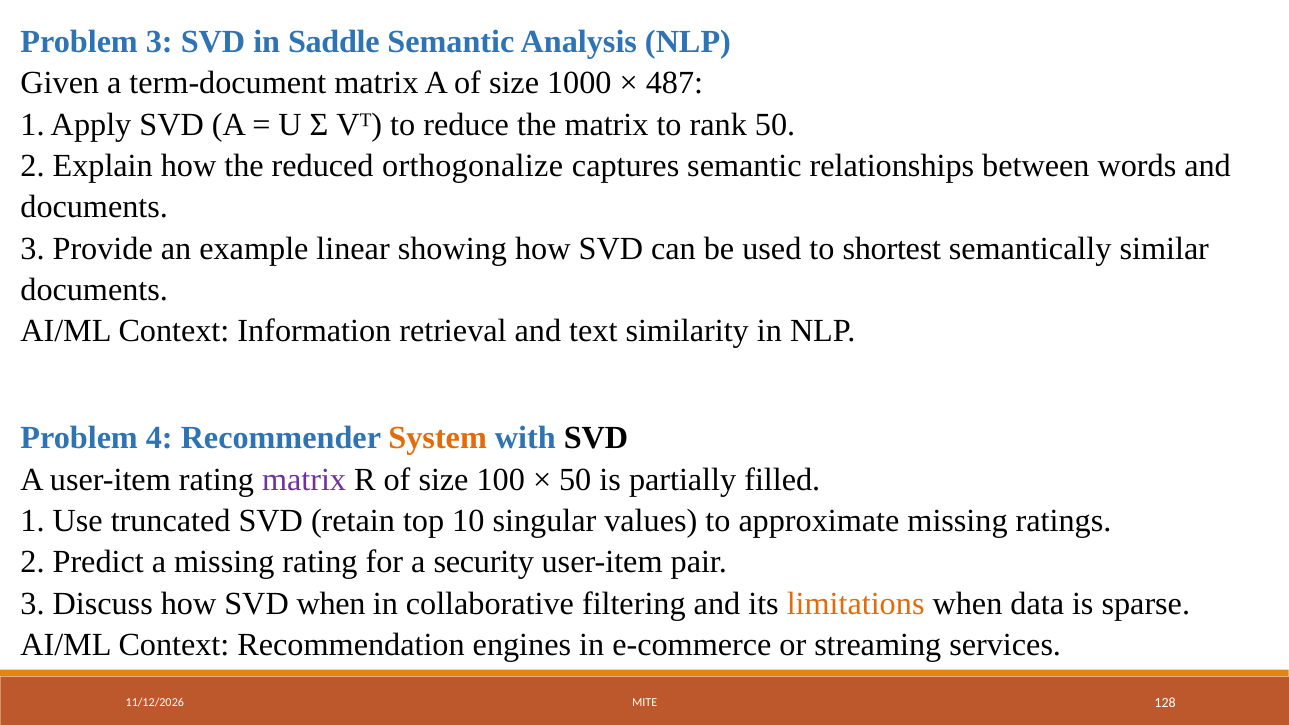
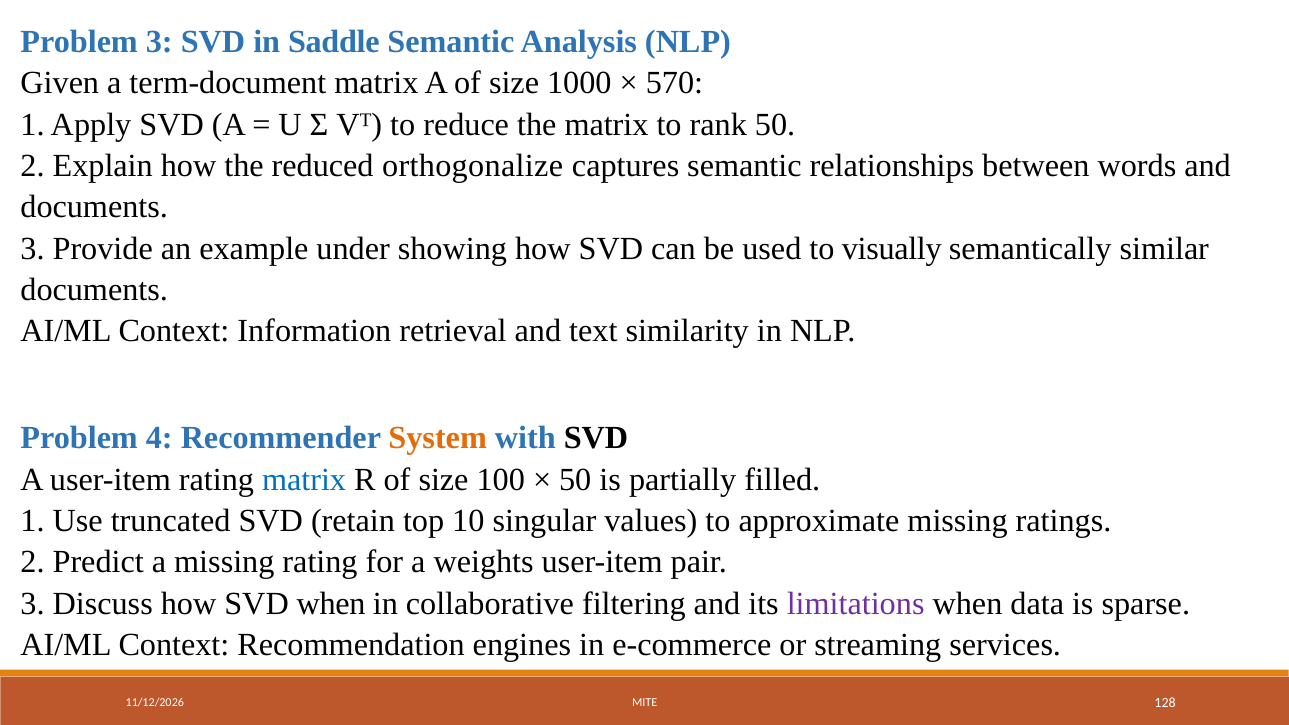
487: 487 -> 570 (674, 83)
linear: linear -> under (353, 249)
shortest: shortest -> visually (892, 249)
matrix colour: purple -> blue (304, 480)
security: security -> weights (484, 562)
limitations colour: orange -> purple (856, 604)
